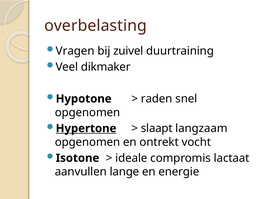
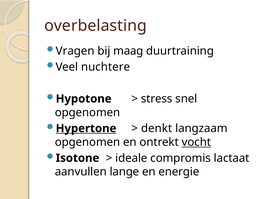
zuivel: zuivel -> maag (128, 51)
dikmaker: dikmaker -> nuchtere (106, 67)
raden: raden -> stress (157, 99)
slaapt: slaapt -> denkt (157, 128)
vocht underline: none -> present (196, 142)
